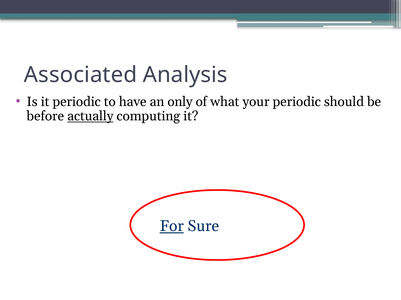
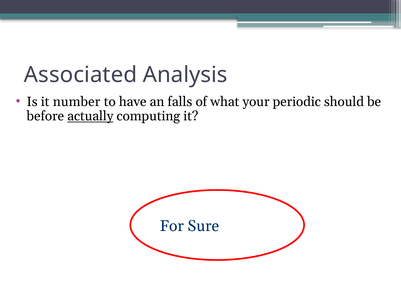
it periodic: periodic -> number (77, 102)
only: only -> falls (180, 102)
For underline: present -> none (172, 227)
